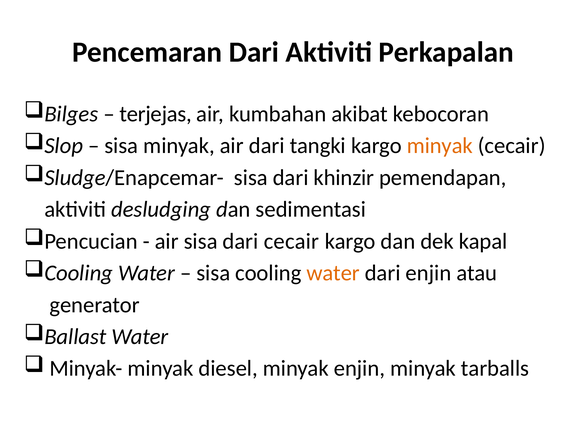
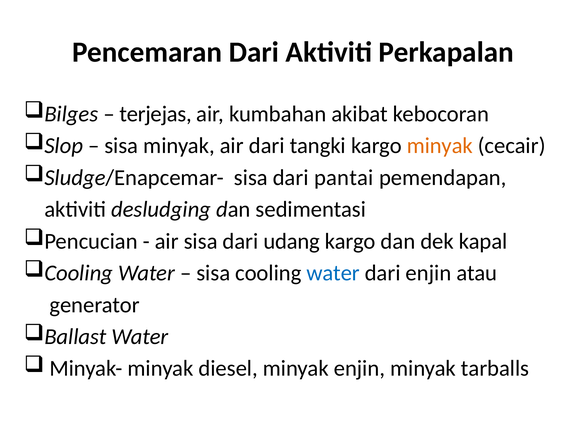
khinzir: khinzir -> pantai (344, 177)
dari cecair: cecair -> udang (292, 241)
water colour: orange -> blue (333, 273)
